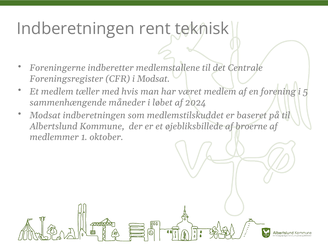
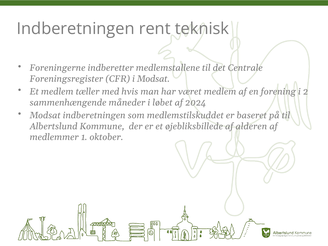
5: 5 -> 2 (306, 92)
broerne: broerne -> alderen (251, 126)
